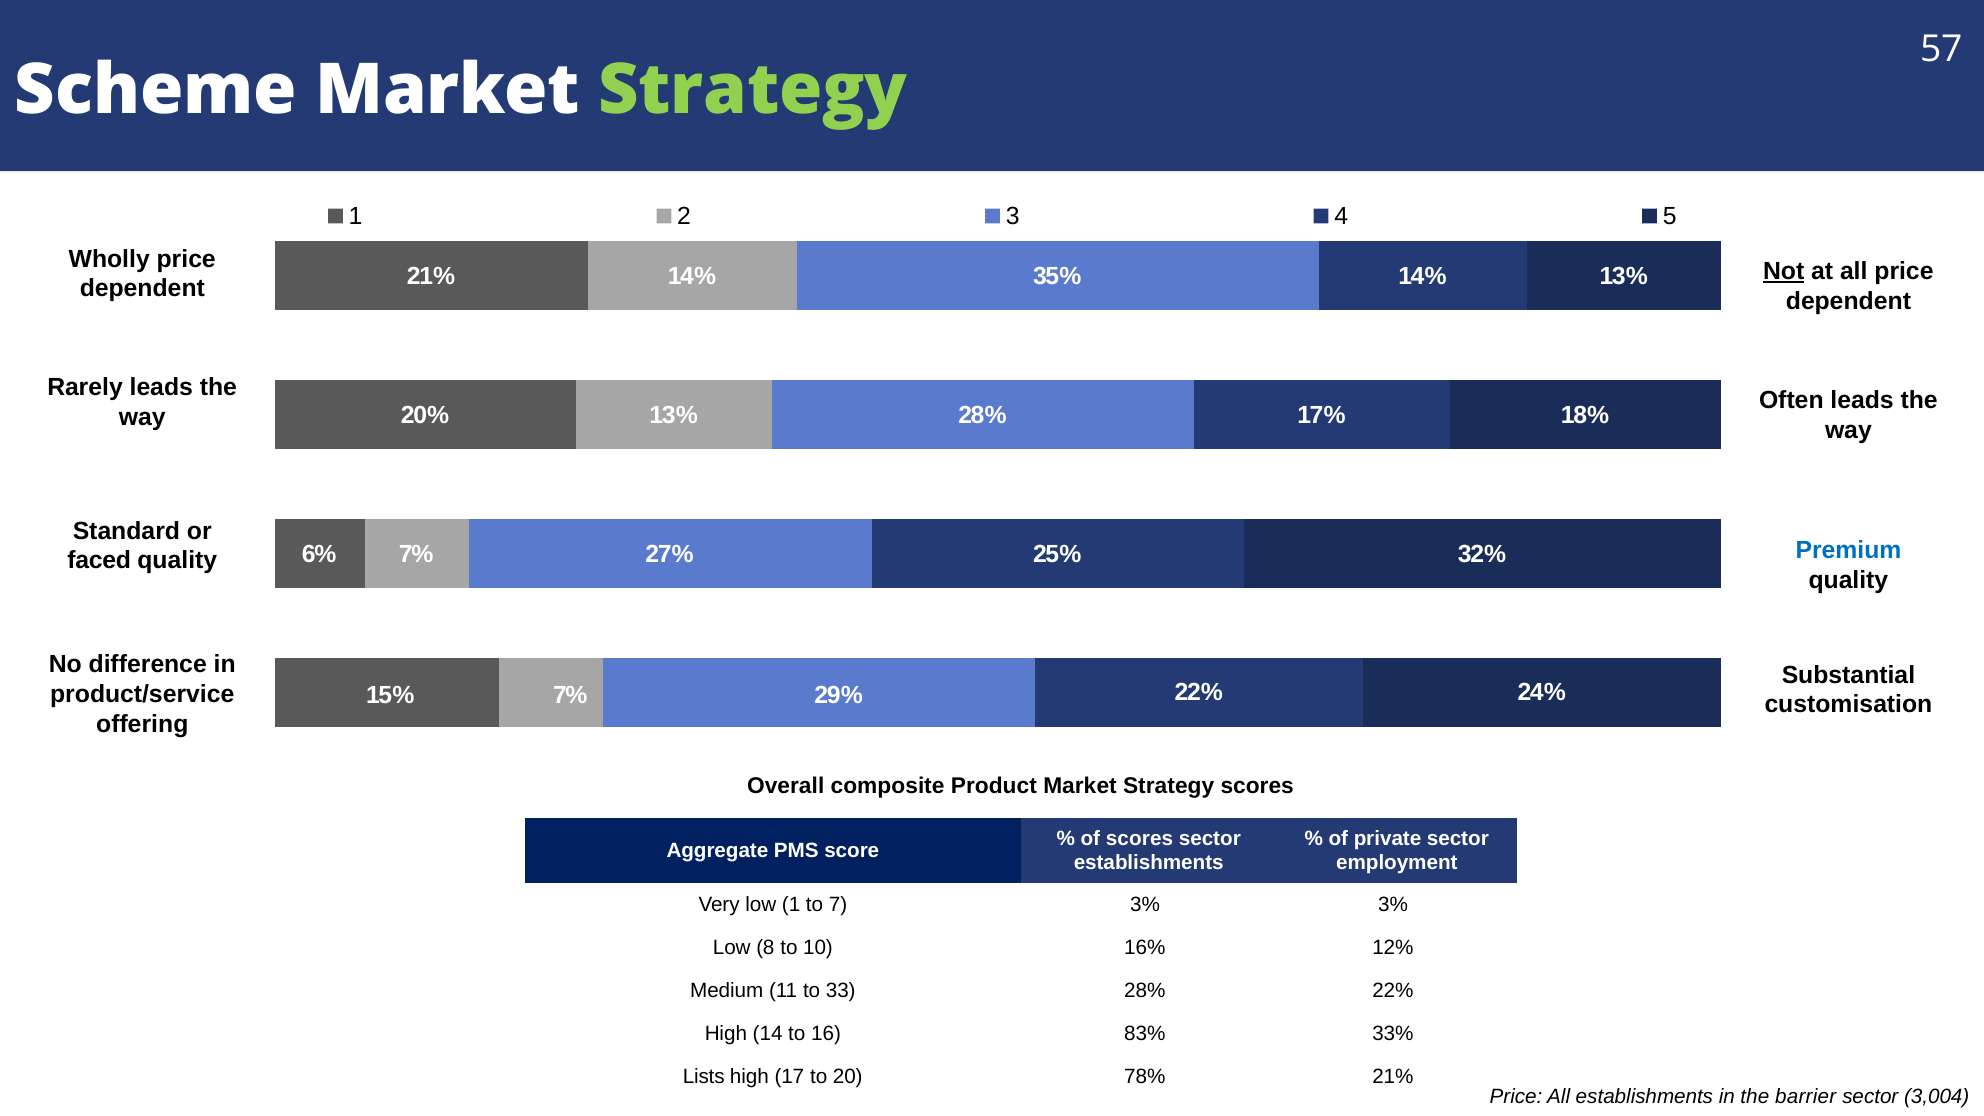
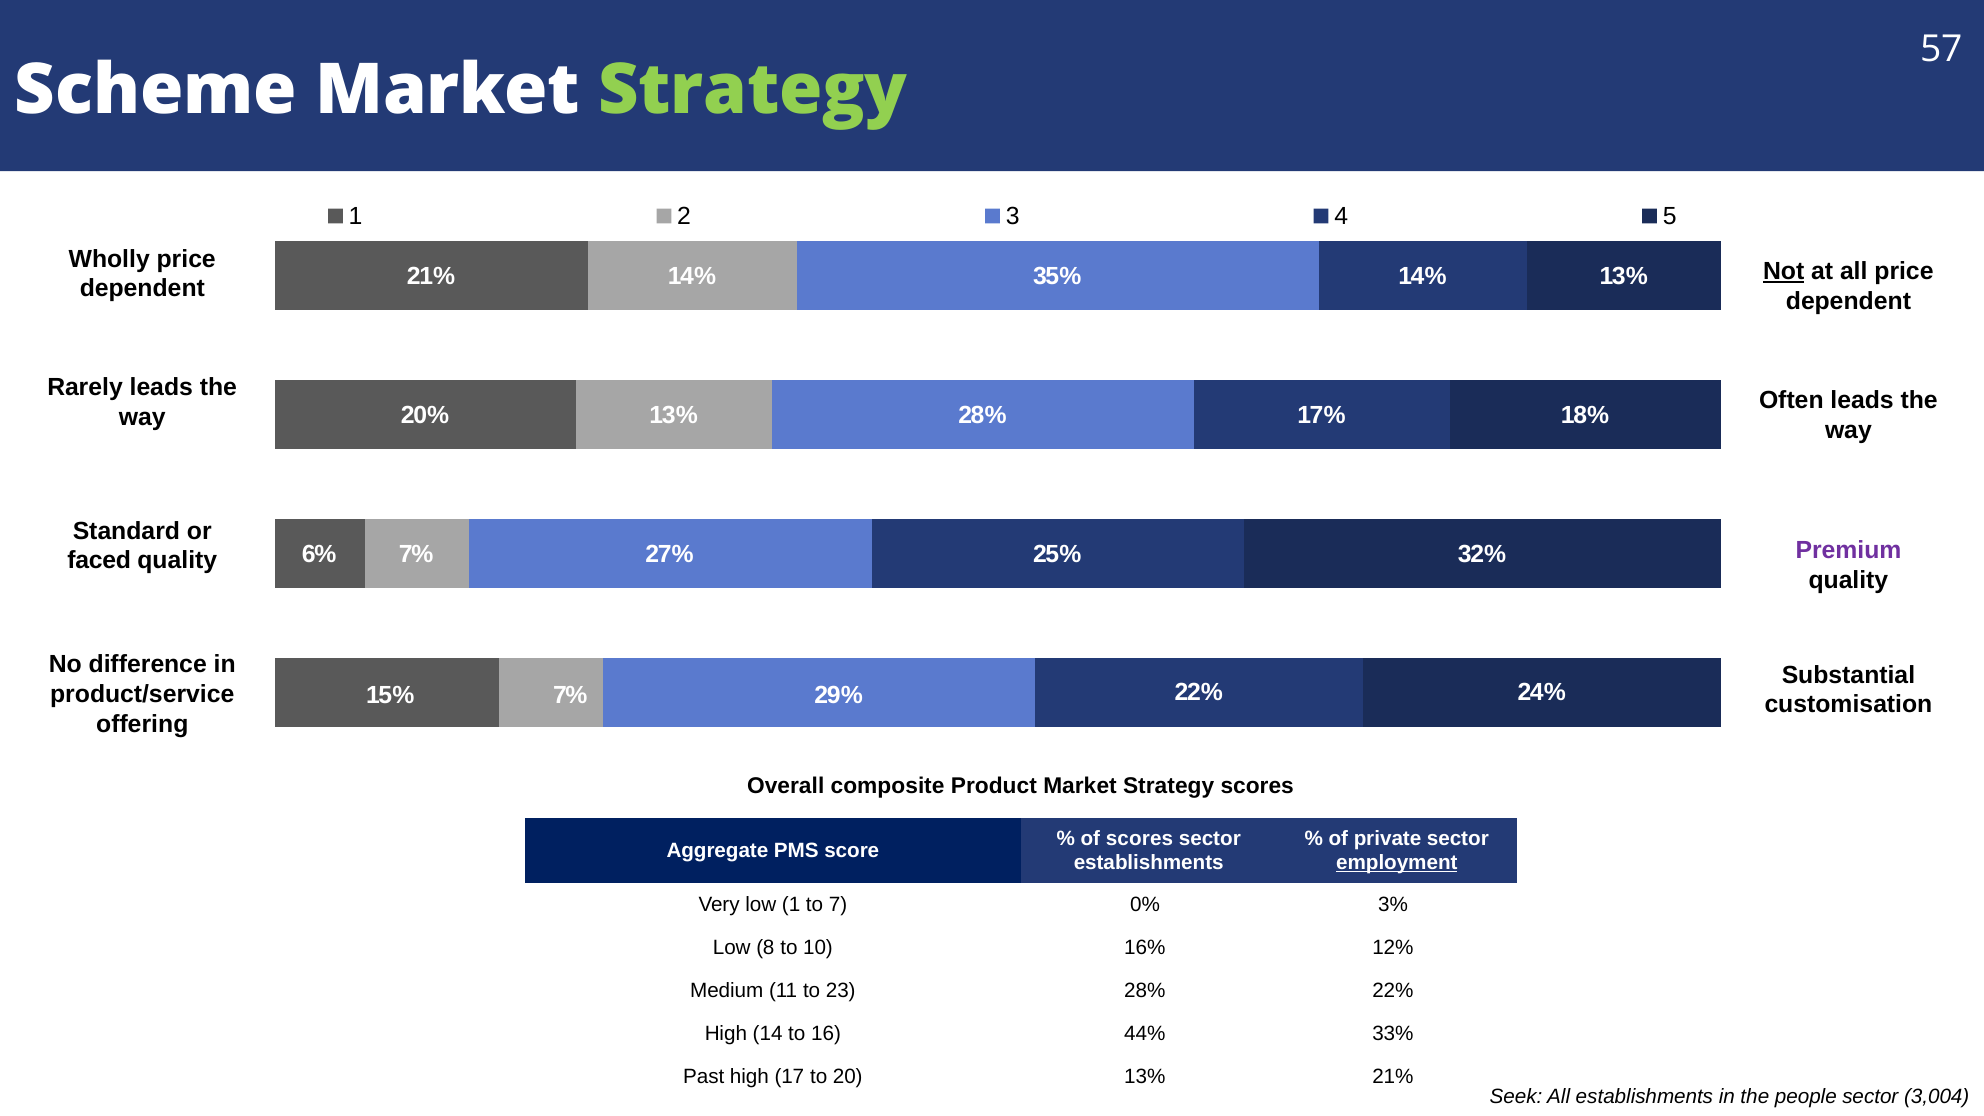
Premium colour: blue -> purple (1849, 550)
employment underline: none -> present (1397, 862)
7 3%: 3% -> 0% (1145, 905)
33: 33 -> 23 (841, 991)
83%: 83% -> 44% (1145, 1034)
Lists: Lists -> Past (704, 1077)
20 78%: 78% -> 13% (1145, 1077)
Price: Price -> Seek (1516, 1097)
barrier: barrier -> people (1806, 1097)
